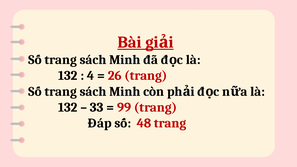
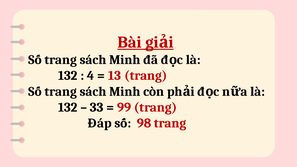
26: 26 -> 13 (115, 76)
48: 48 -> 98 (144, 123)
